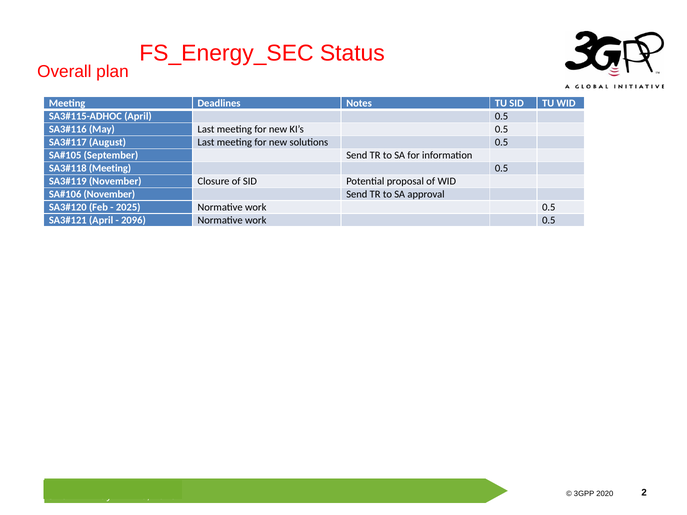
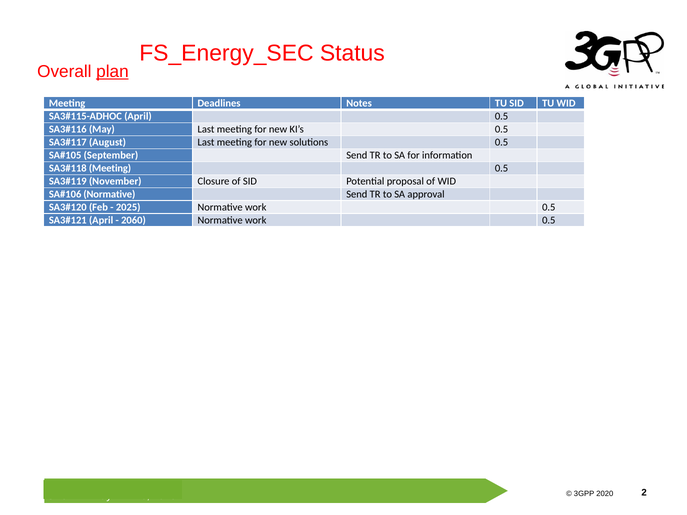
plan underline: none -> present (112, 72)
November: November -> Normative (109, 194)
2096: 2096 -> 2060 (133, 220)
